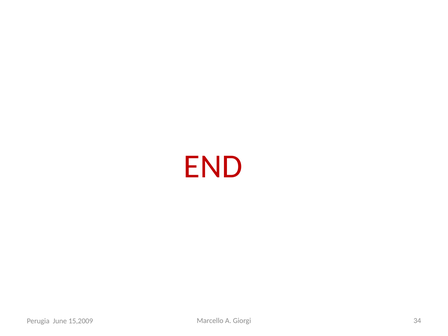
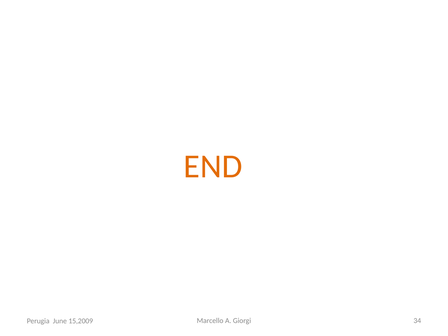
END colour: red -> orange (213, 167)
